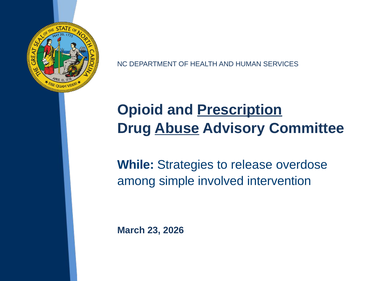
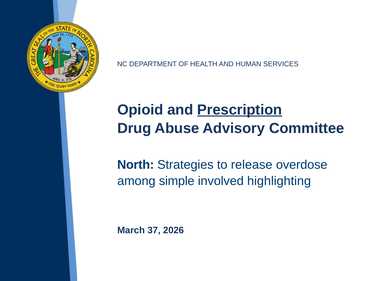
Abuse underline: present -> none (177, 129)
While: While -> North (136, 165)
intervention: intervention -> highlighting (279, 181)
23: 23 -> 37 (154, 231)
